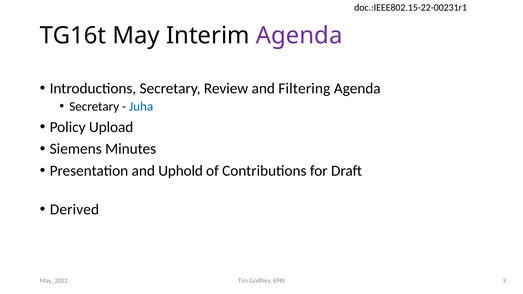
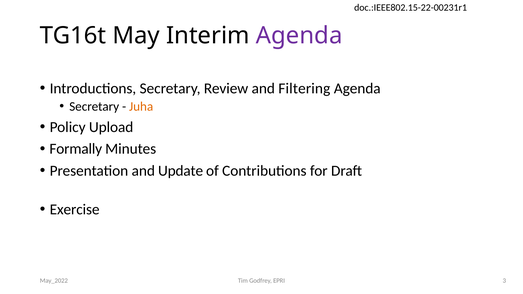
Juha colour: blue -> orange (141, 106)
Siemens: Siemens -> Formally (76, 149)
Uphold: Uphold -> Update (181, 171)
Derived: Derived -> Exercise (75, 210)
